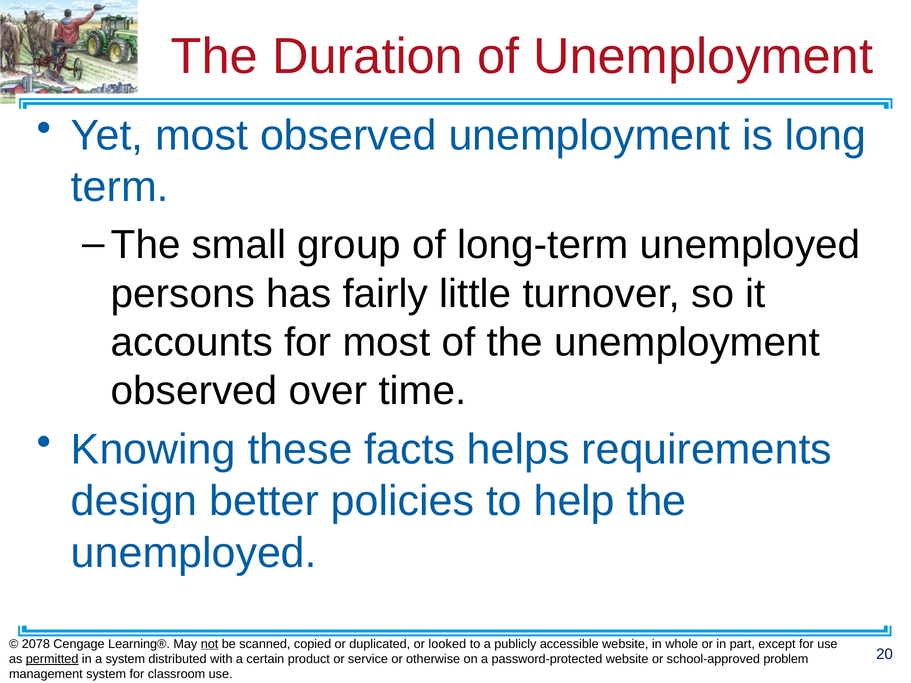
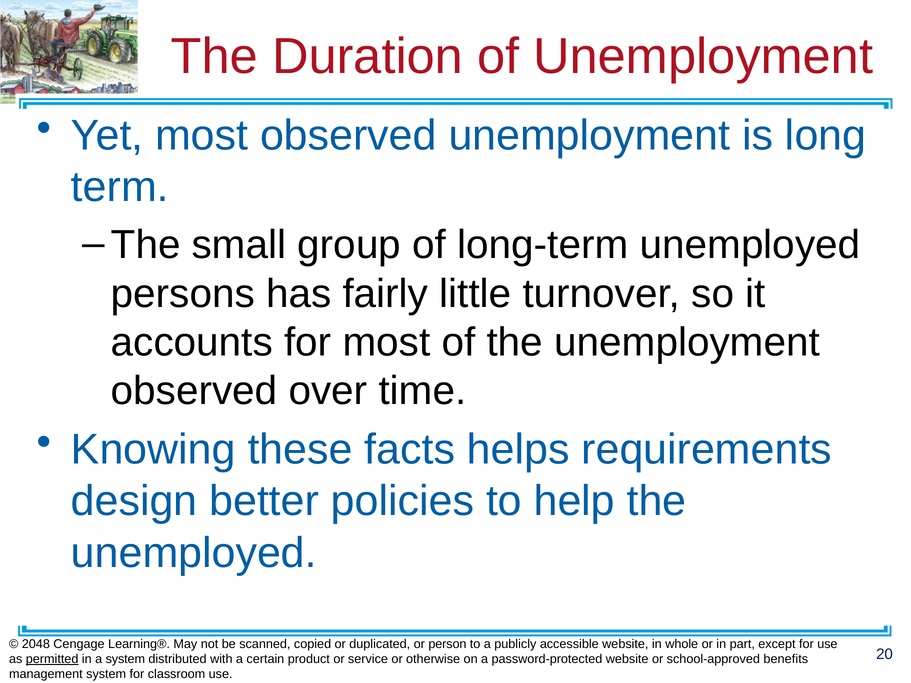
2078: 2078 -> 2048 (36, 644)
not underline: present -> none (210, 644)
looked: looked -> person (447, 644)
problem: problem -> benefits (786, 659)
